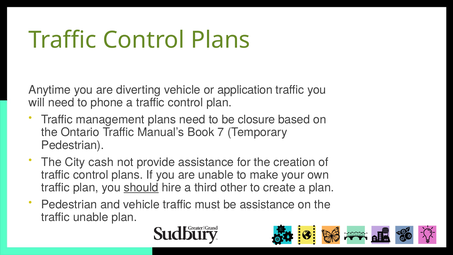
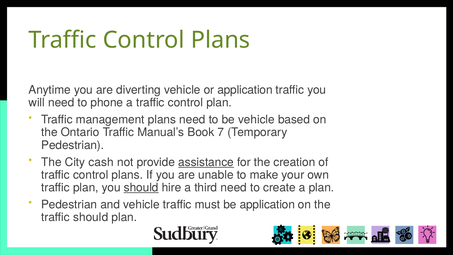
be closure: closure -> vehicle (256, 120)
assistance underline: none -> present (206, 162)
third other: other -> need (234, 188)
be assistance: assistance -> application (267, 204)
traffic unable: unable -> should (91, 217)
